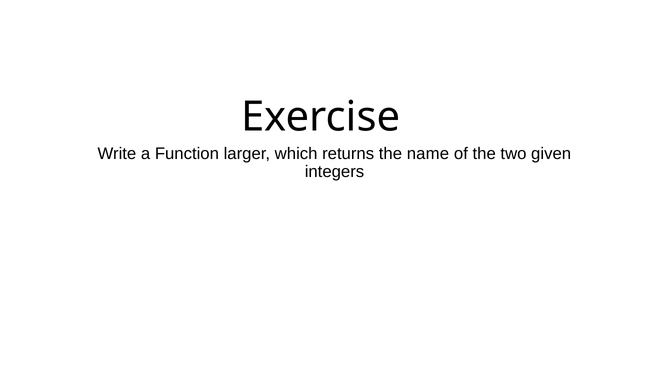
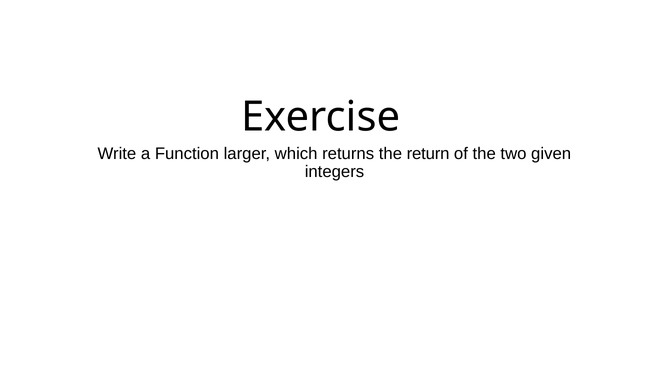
name: name -> return (428, 153)
